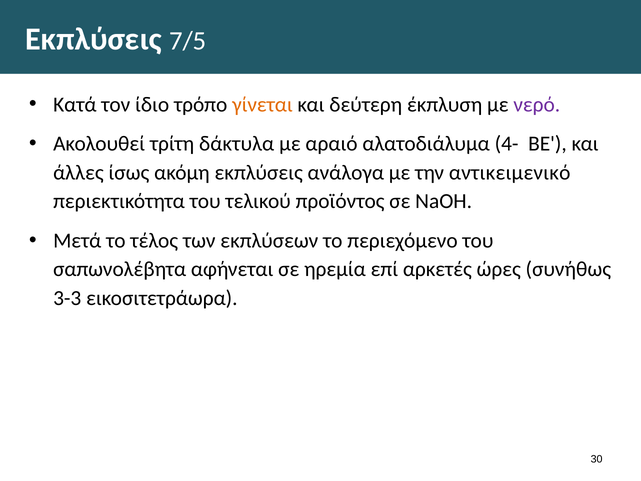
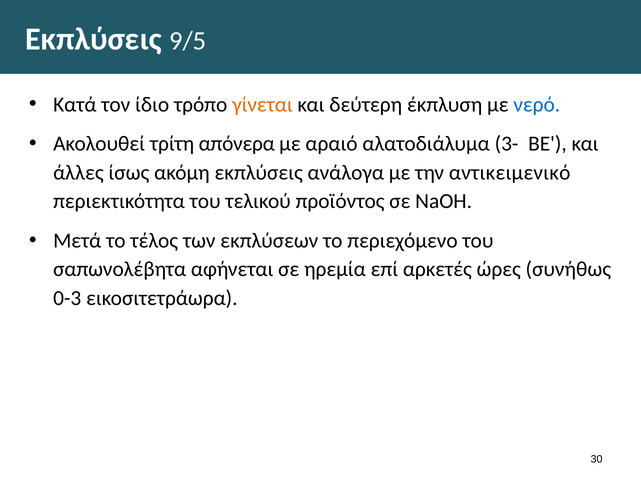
7/5: 7/5 -> 9/5 (188, 41)
νερό colour: purple -> blue (537, 104)
δάκτυλα: δάκτυλα -> απόνερα (237, 144)
4-: 4- -> 3- (507, 144)
3-3: 3-3 -> 0-3 (67, 298)
